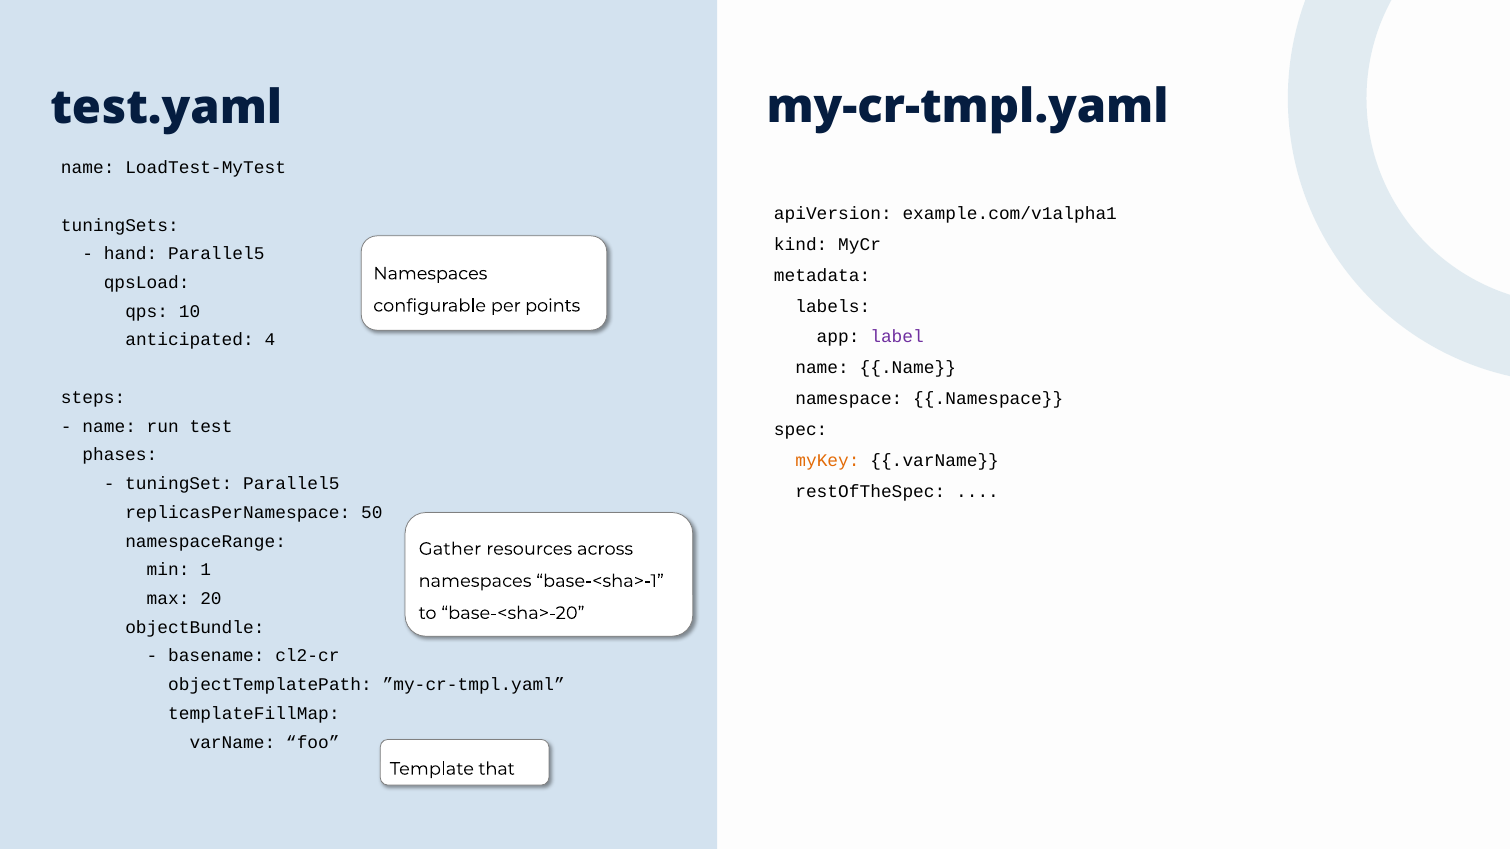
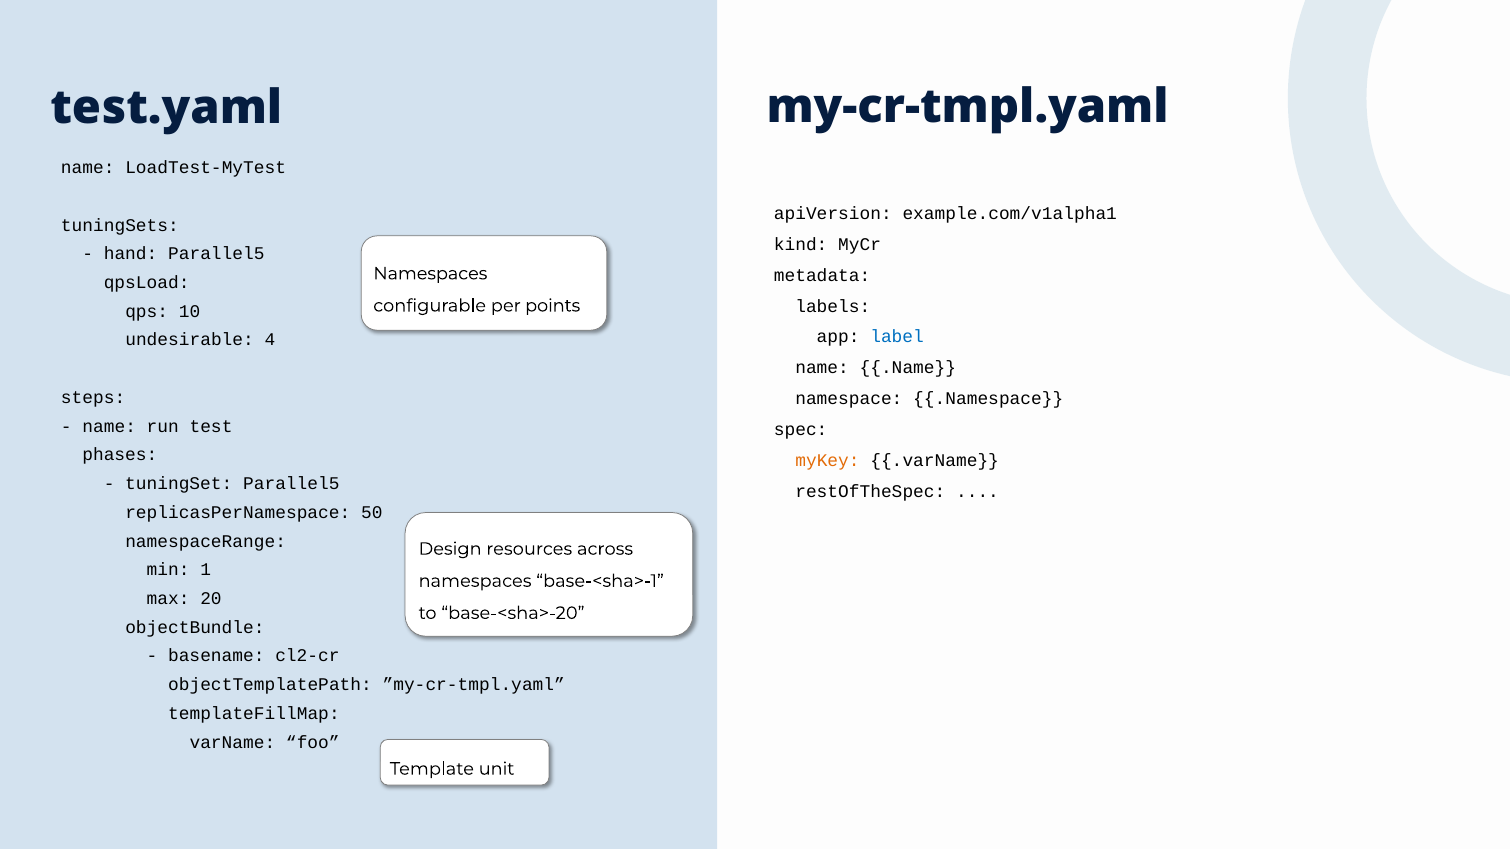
label colour: purple -> blue (897, 337)
anticipated: anticipated -> undesirable (190, 340)
Gather: Gather -> Design (450, 549)
that: that -> unit (497, 769)
